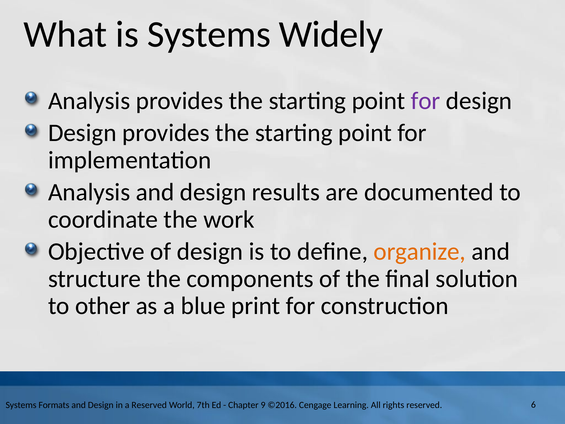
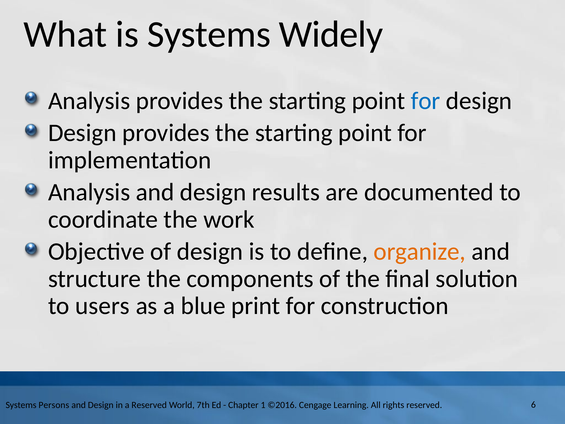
for colour: purple -> blue (426, 101)
other: other -> users (102, 306)
Formats: Formats -> Persons (54, 405)
9: 9 -> 1 (263, 405)
